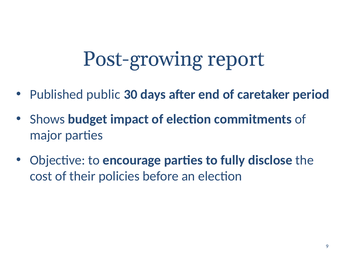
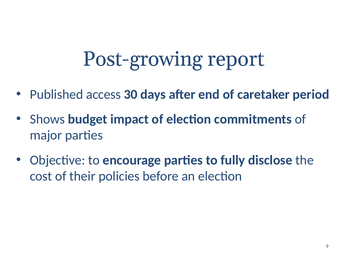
public: public -> access (104, 94)
